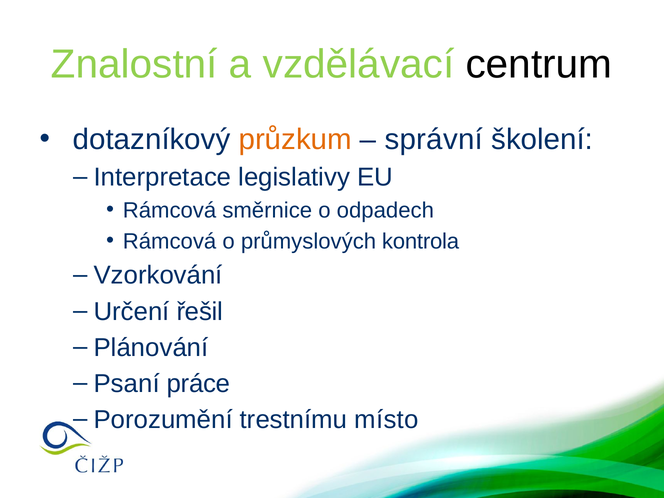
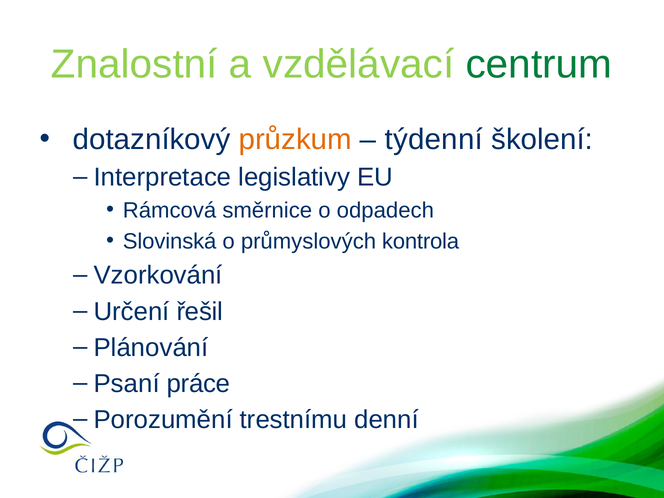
centrum colour: black -> green (539, 64)
správní: správní -> týdenní (434, 139)
Rámcová: Rámcová -> Slovinská (170, 241)
místo: místo -> denní (387, 420)
